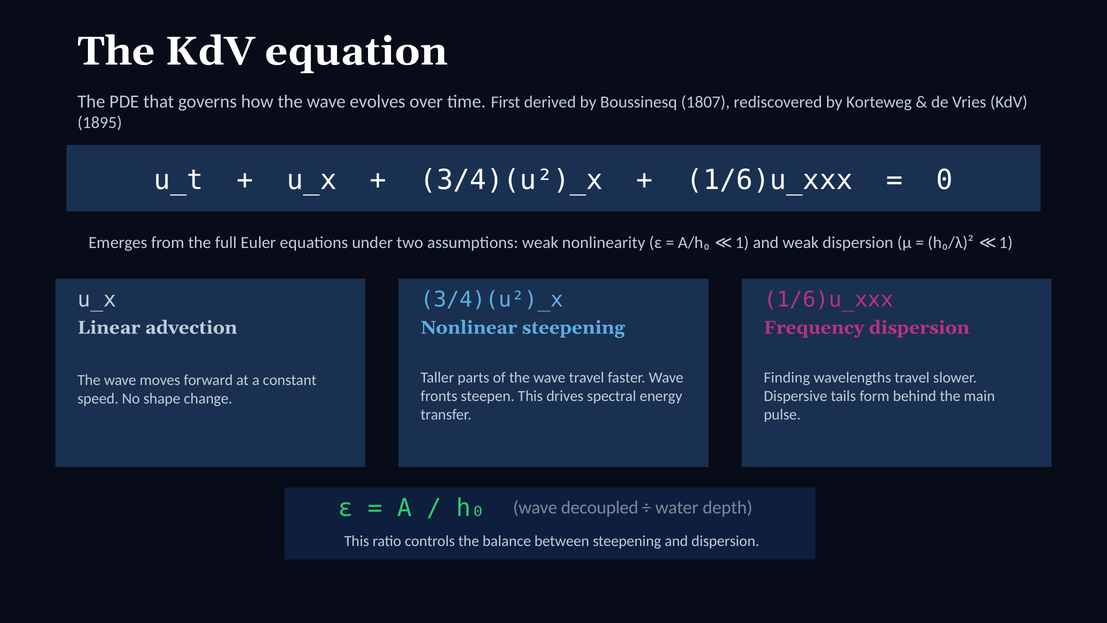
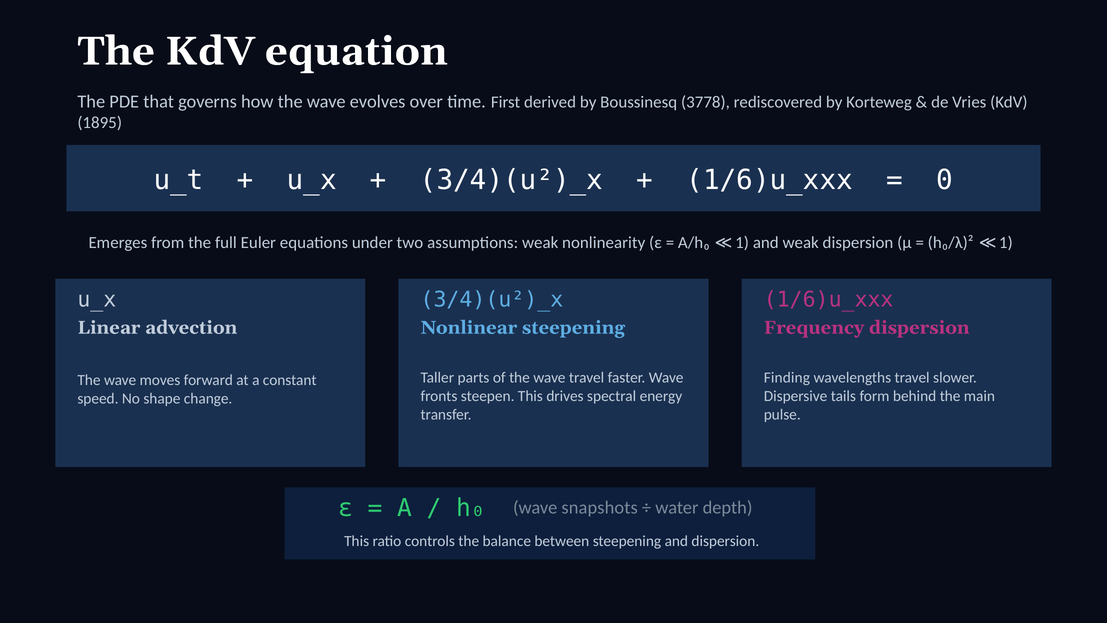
1807: 1807 -> 3778 (705, 102)
decoupled: decoupled -> snapshots (600, 507)
